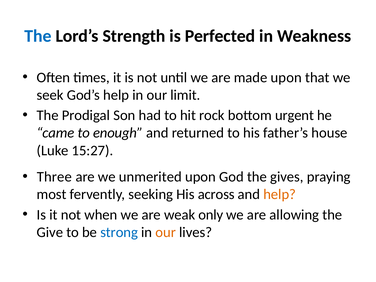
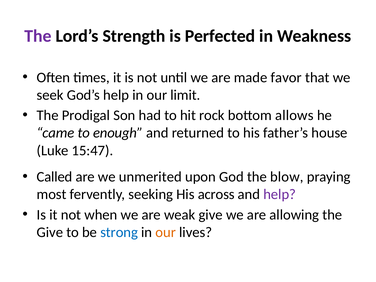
The colour: blue -> purple (38, 36)
made upon: upon -> favor (286, 77)
urgent: urgent -> allows (294, 115)
15:27: 15:27 -> 15:47 (92, 150)
Three: Three -> Called (55, 177)
gives: gives -> blow (287, 177)
help colour: orange -> purple (280, 194)
weak only: only -> give (211, 215)
